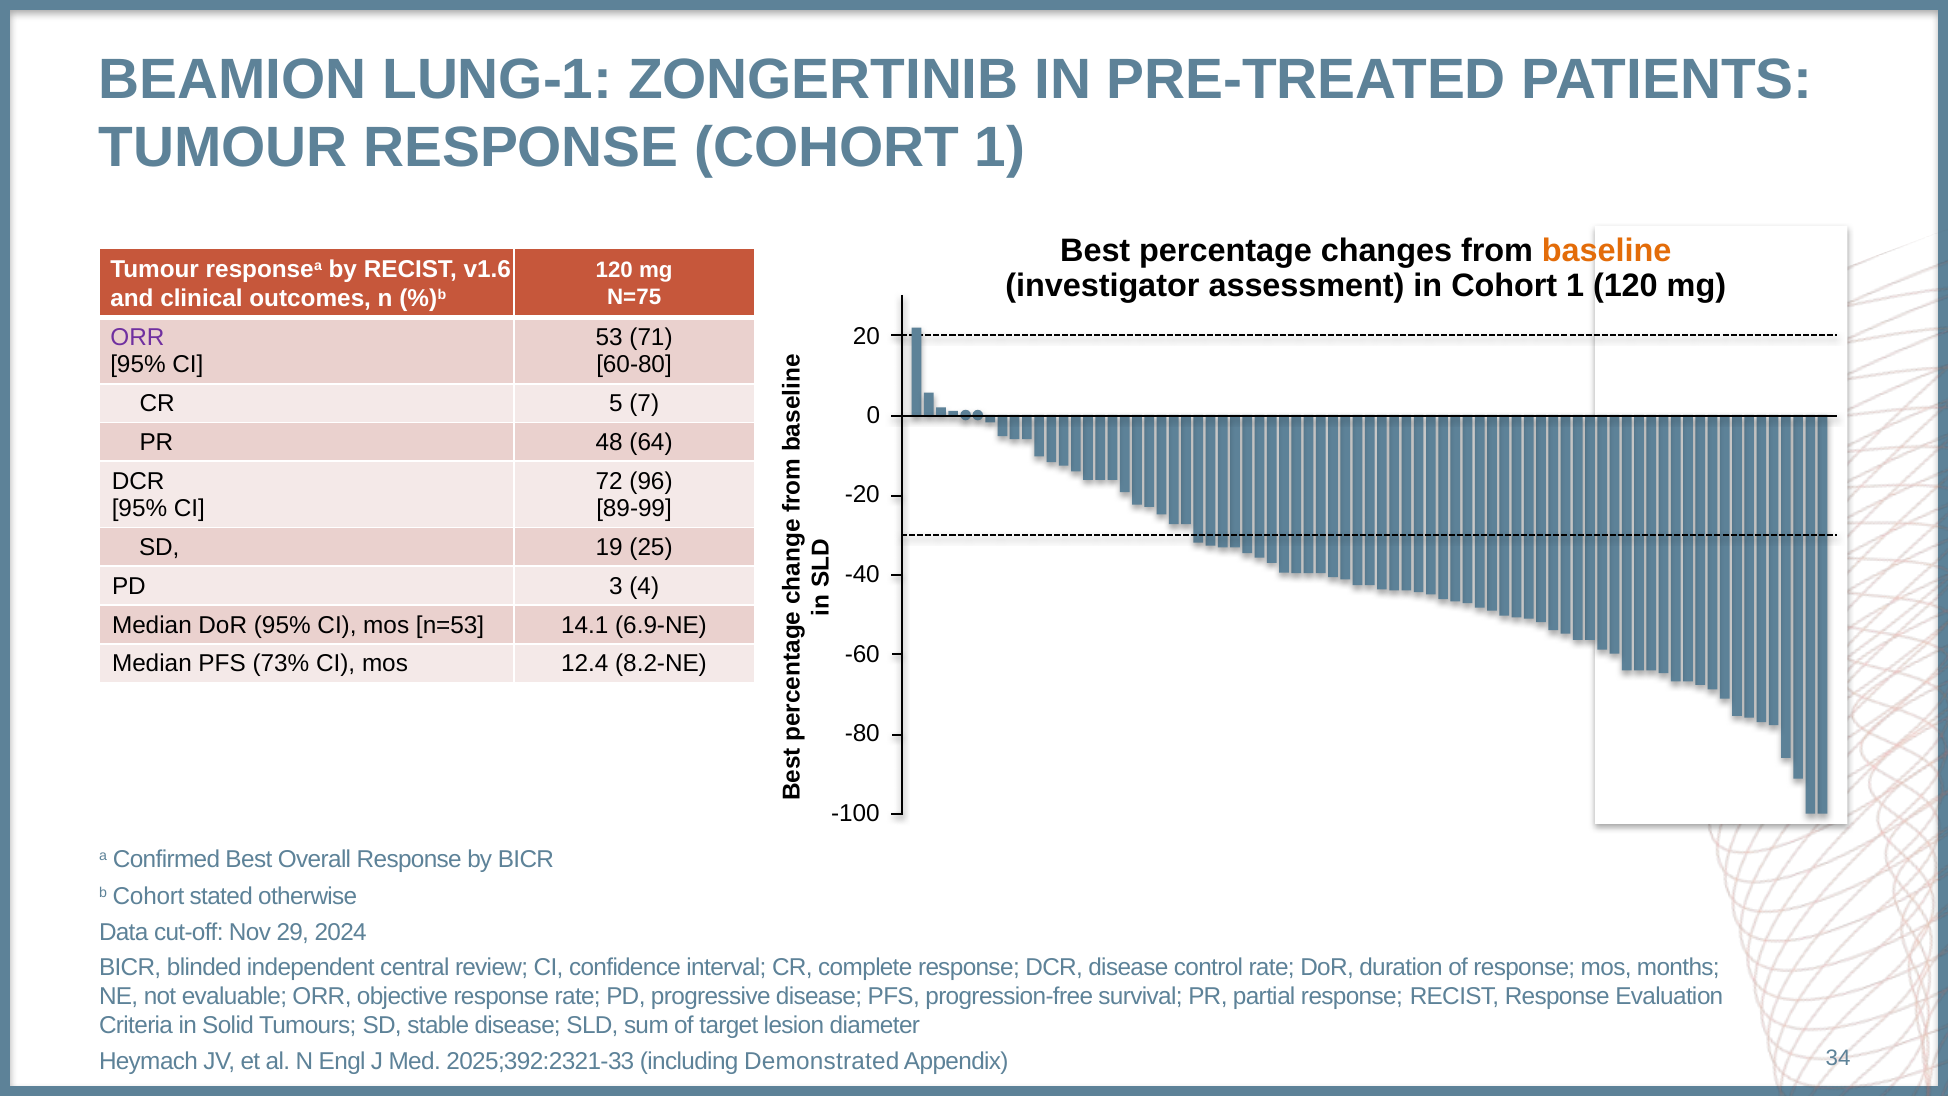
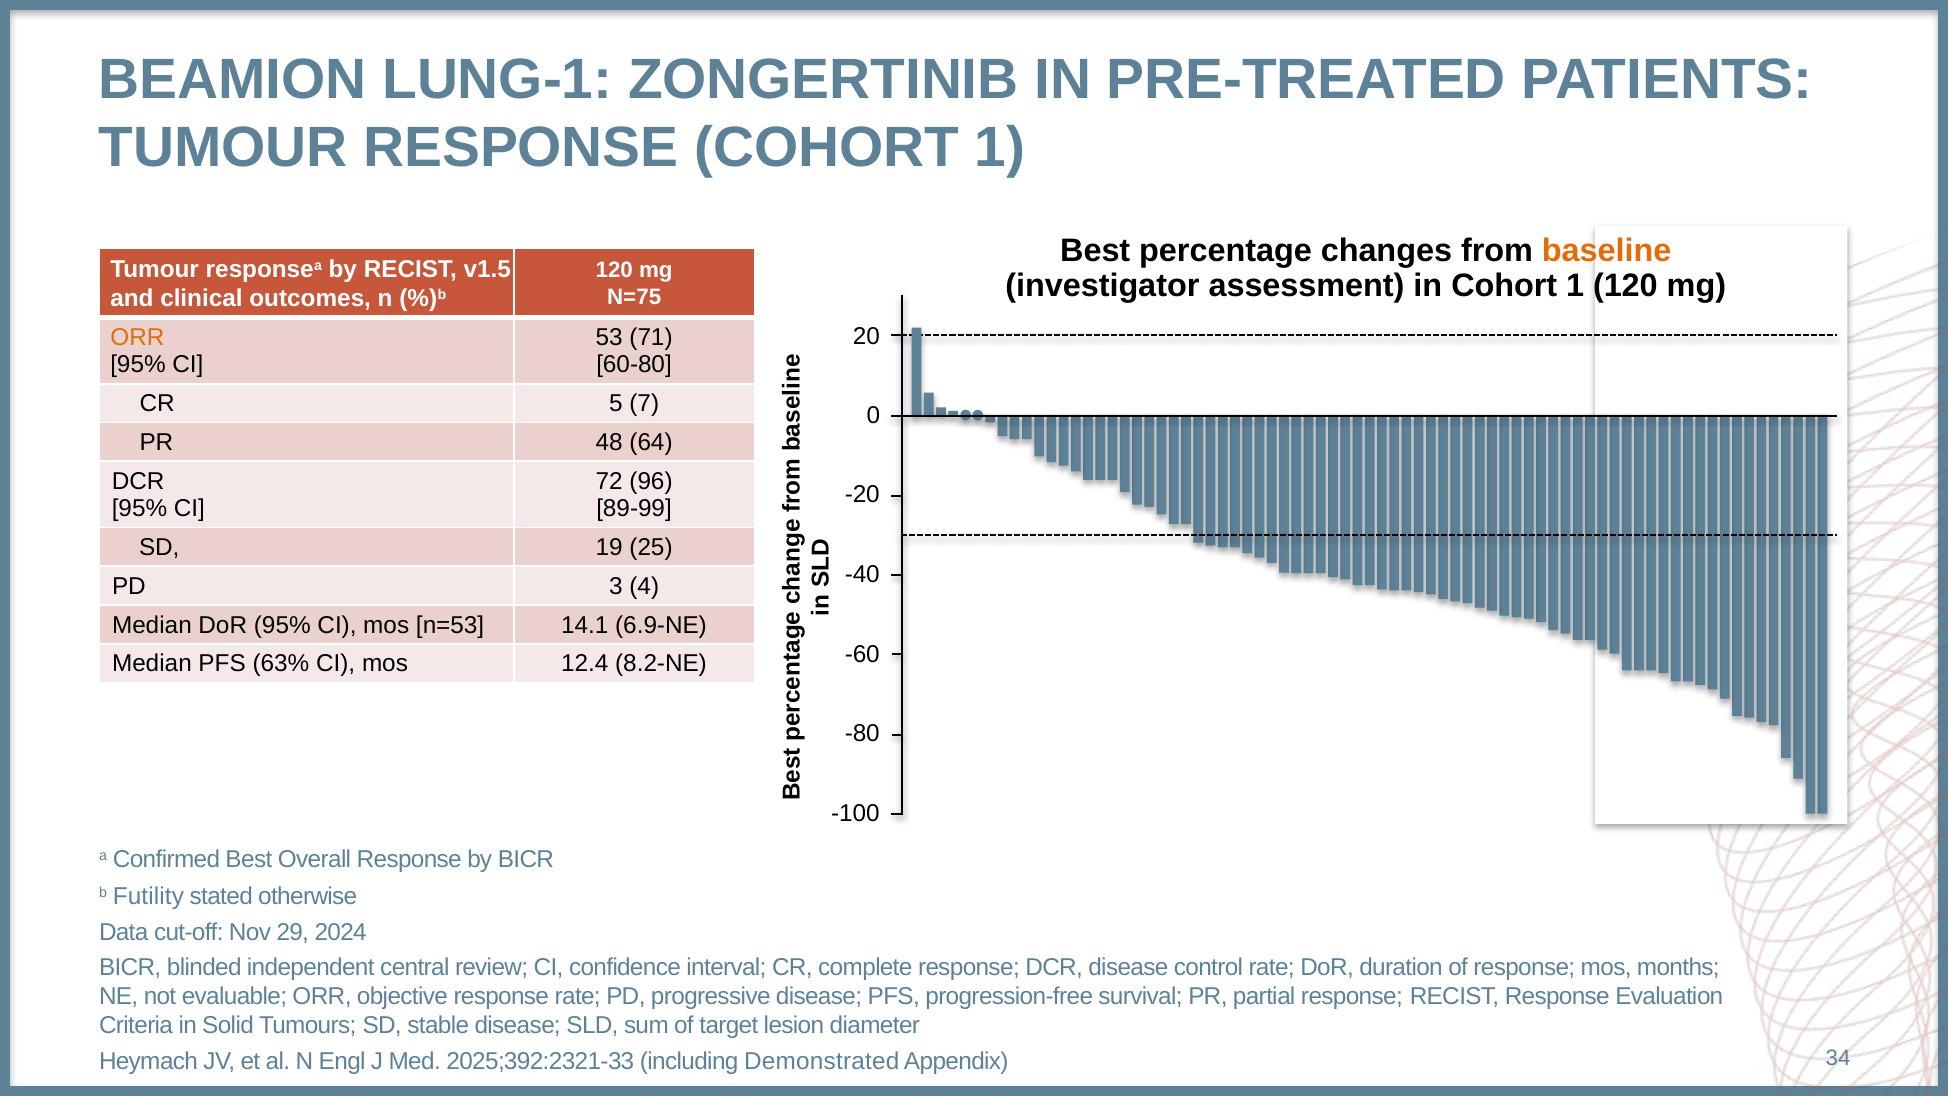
v1.6: v1.6 -> v1.5 (487, 269)
ORR colour: purple -> orange (137, 337)
73%: 73% -> 63% (281, 664)
b Cohort: Cohort -> Futility (148, 897)
